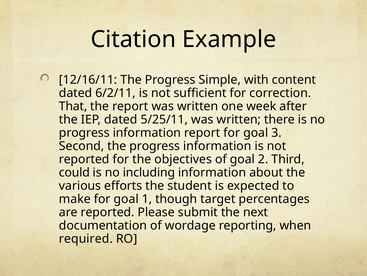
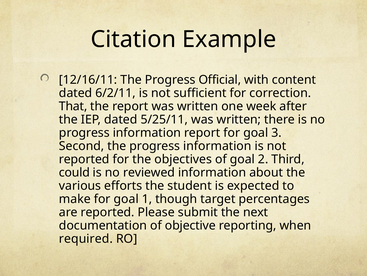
Simple: Simple -> Official (220, 80)
including: including -> reviewed (149, 172)
wordage: wordage -> objective (190, 225)
